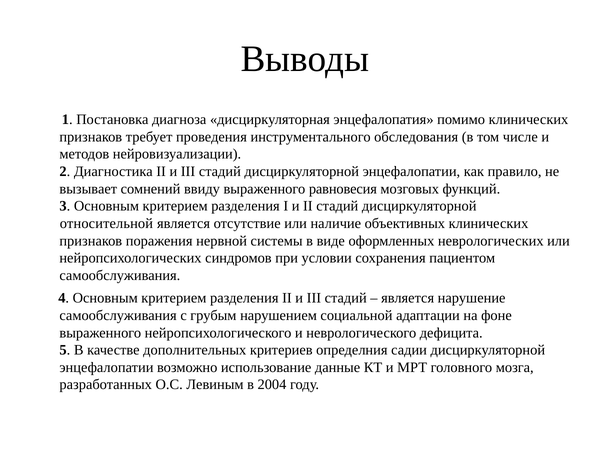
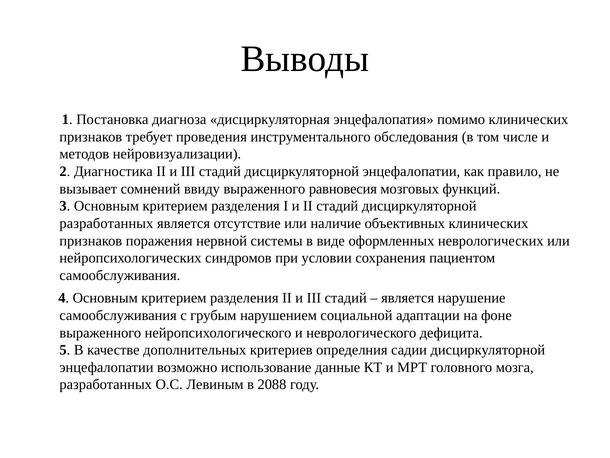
относительной: относительной -> разработанных (106, 223)
2004: 2004 -> 2088 (272, 384)
